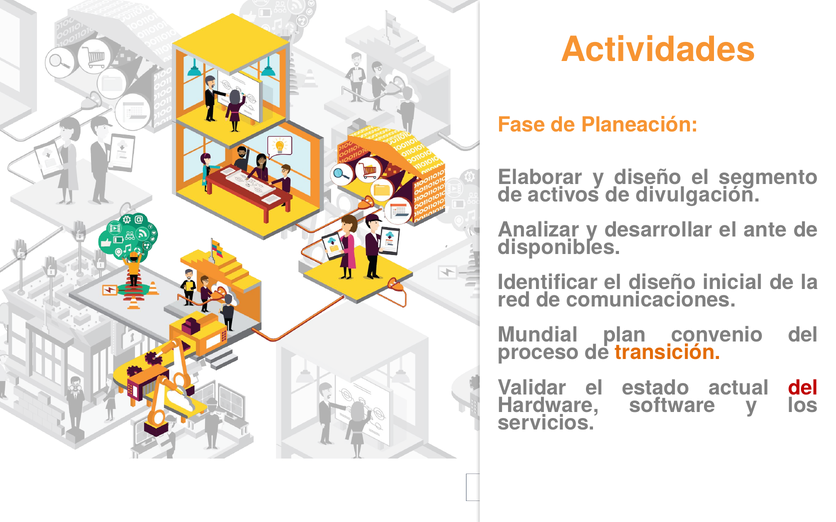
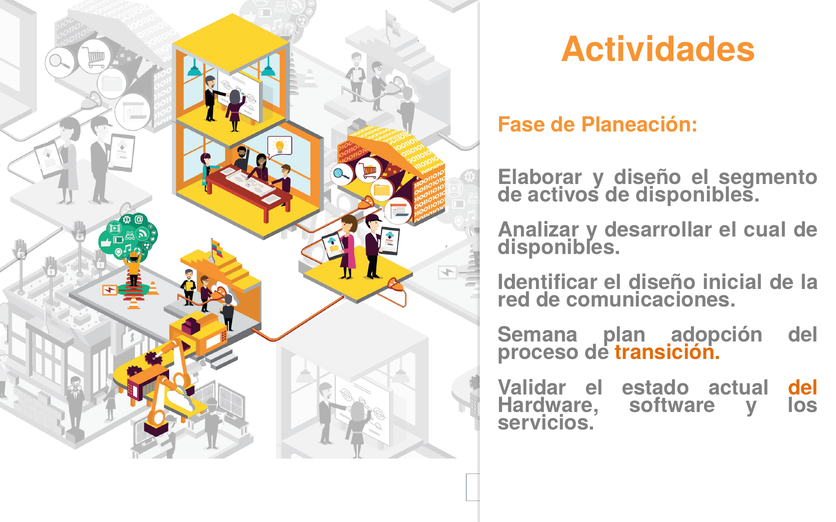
activos de divulgación: divulgación -> disponibles (698, 195)
ante: ante -> cual (765, 230)
Mundial: Mundial -> Semana (538, 335)
convenio: convenio -> adopción (717, 335)
del colour: red -> orange (803, 388)
